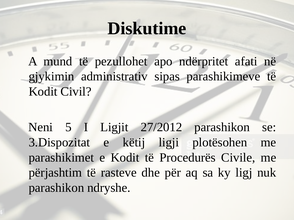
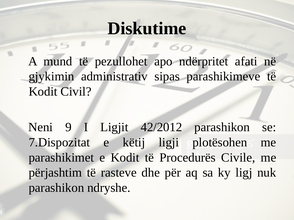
5: 5 -> 9 (68, 127)
27/2012: 27/2012 -> 42/2012 (161, 127)
3.Dispozitat: 3.Dispozitat -> 7.Dispozitat (59, 143)
